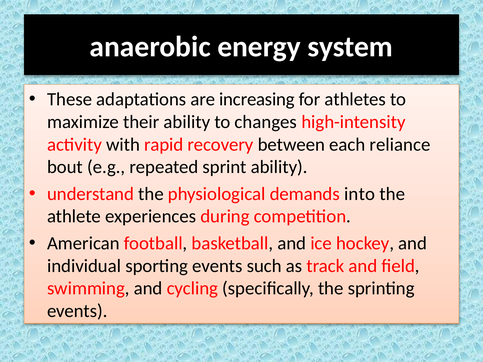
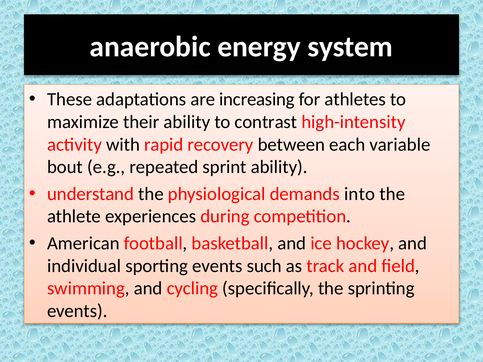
changes: changes -> contrast (266, 122)
reliance: reliance -> variable (400, 145)
